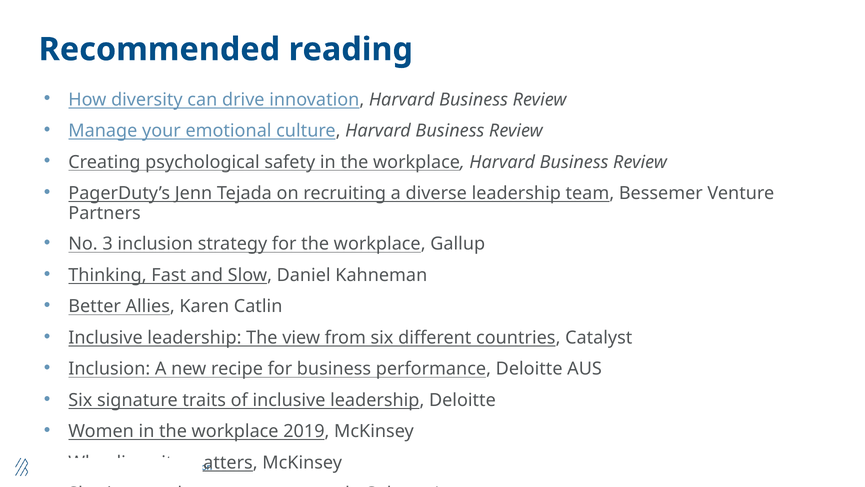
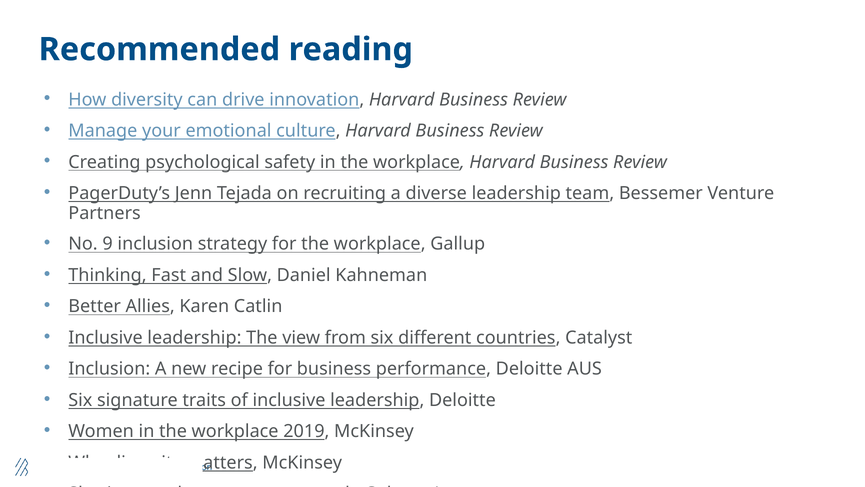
3: 3 -> 9 (108, 244)
